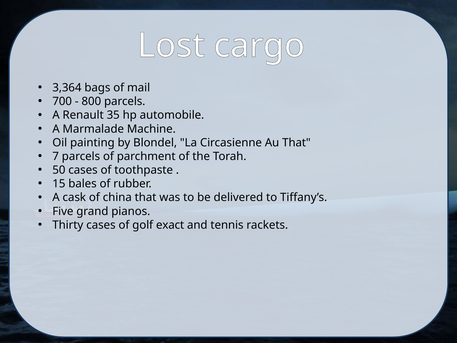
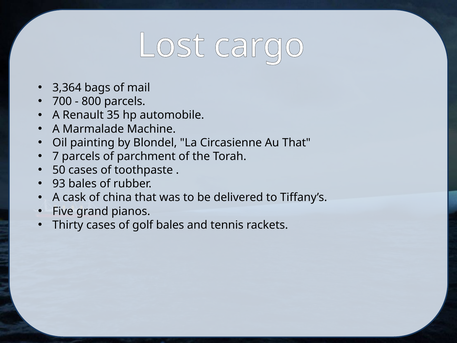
15: 15 -> 93 (59, 184)
golf exact: exact -> bales (170, 225)
